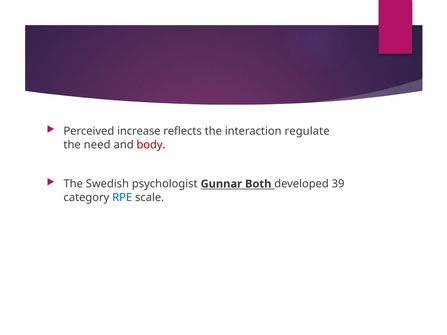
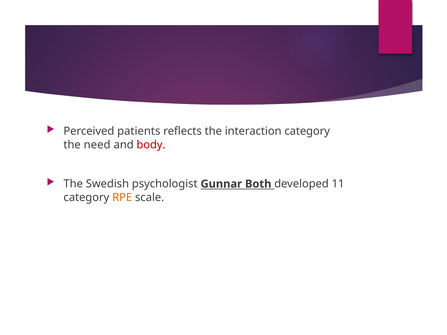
increase: increase -> patients (139, 131)
interaction regulate: regulate -> category (307, 131)
39: 39 -> 11 (338, 184)
RPE colour: blue -> orange (122, 197)
